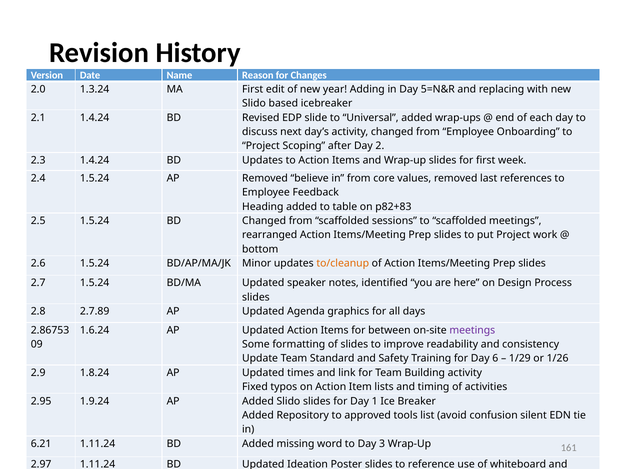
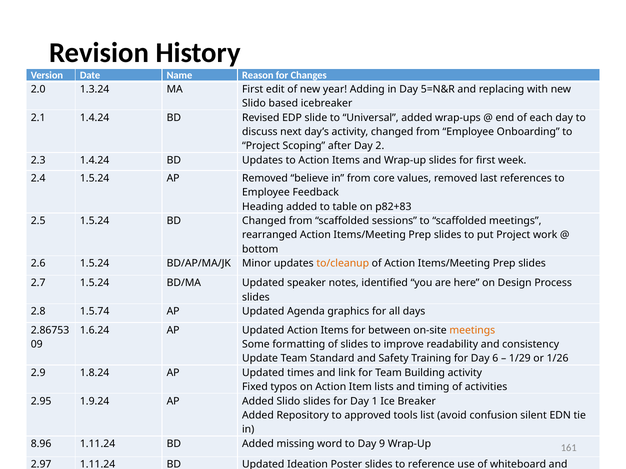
2.7.89: 2.7.89 -> 1.5.74 (95, 312)
meetings colour: purple -> orange (472, 330)
6.21: 6.21 -> 8.96 (41, 444)
3: 3 -> 9 (382, 444)
